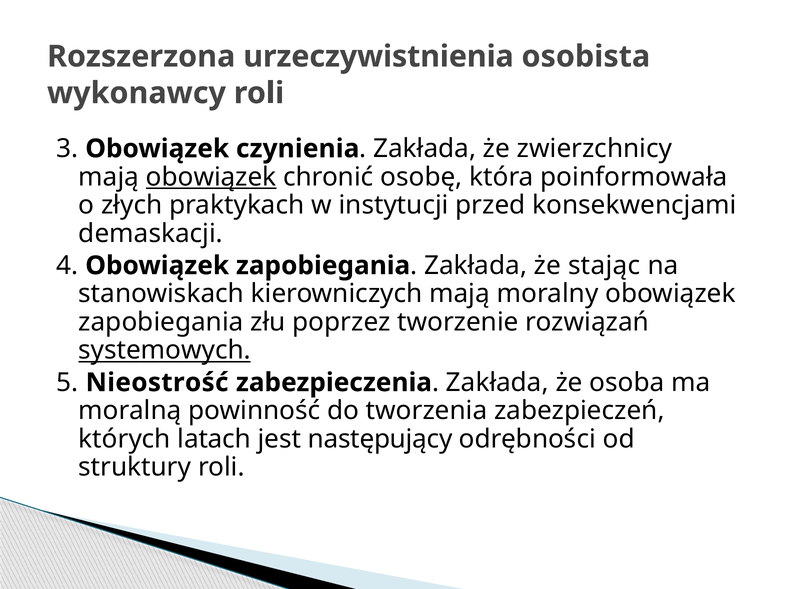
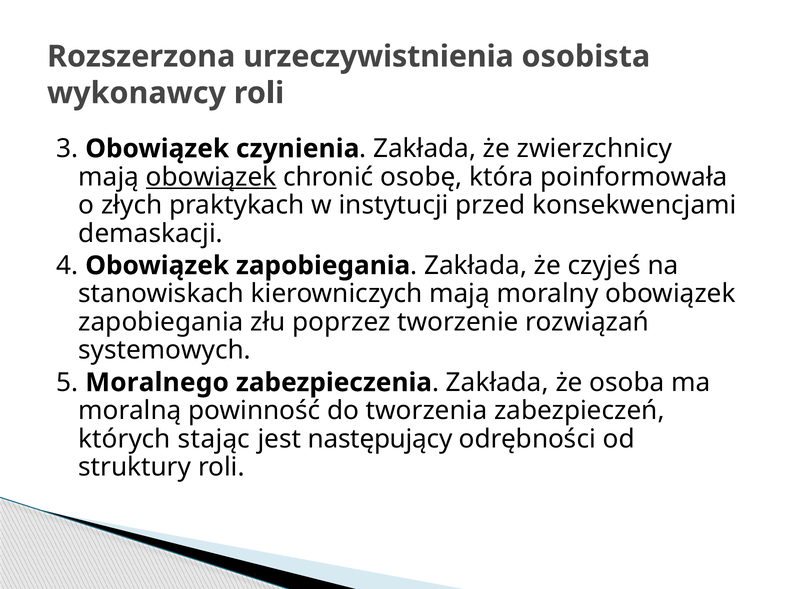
stając: stając -> czyjeś (604, 266)
systemowych underline: present -> none (165, 351)
Nieostrość: Nieostrość -> Moralnego (157, 383)
latach: latach -> stając (214, 439)
